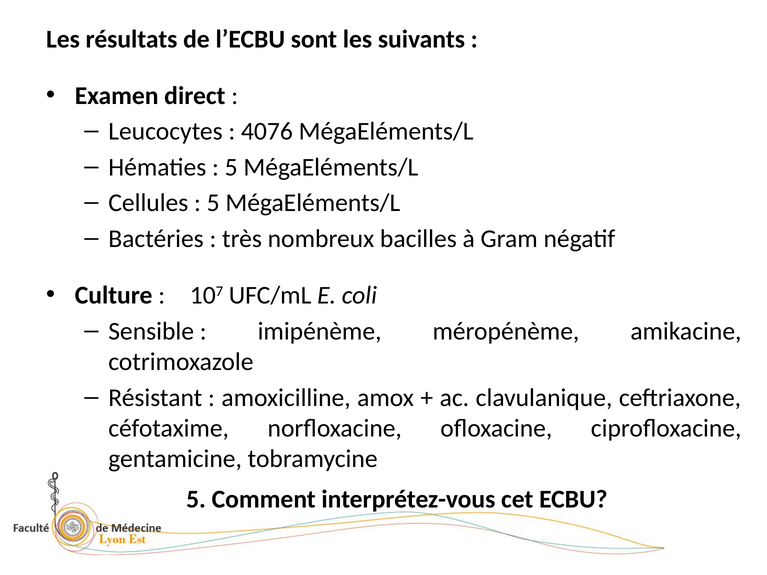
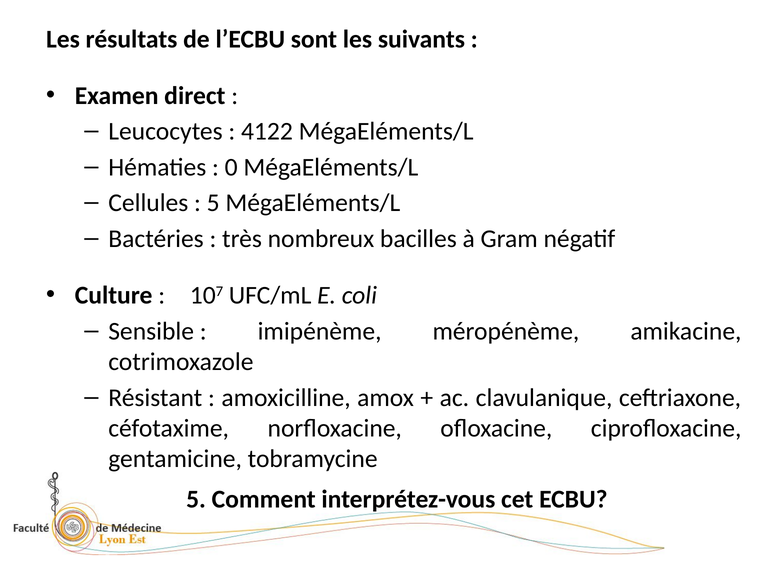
4076: 4076 -> 4122 (267, 131)
5: 5 -> 0 (231, 167)
